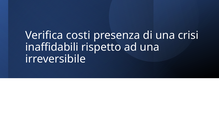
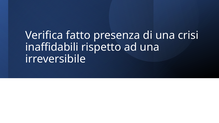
costi: costi -> fatto (78, 35)
